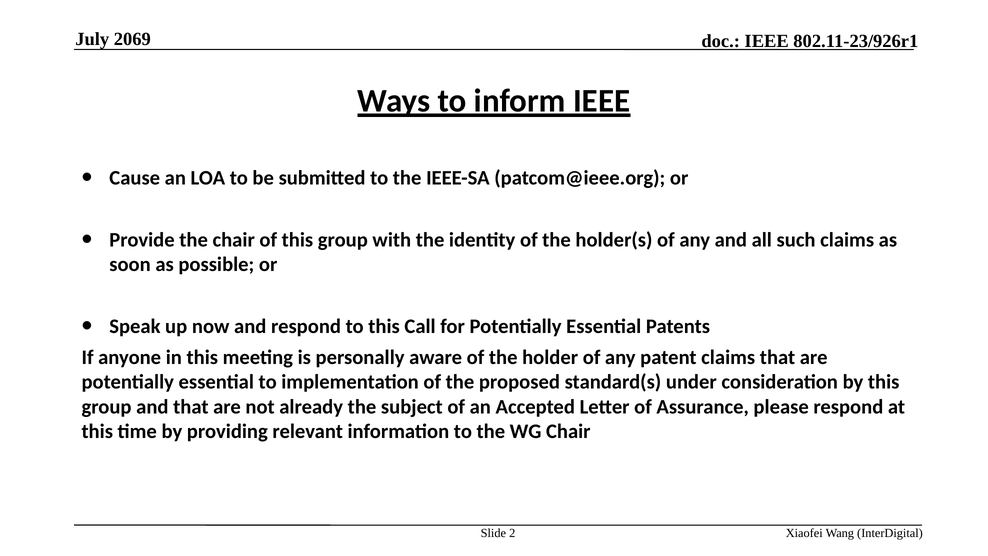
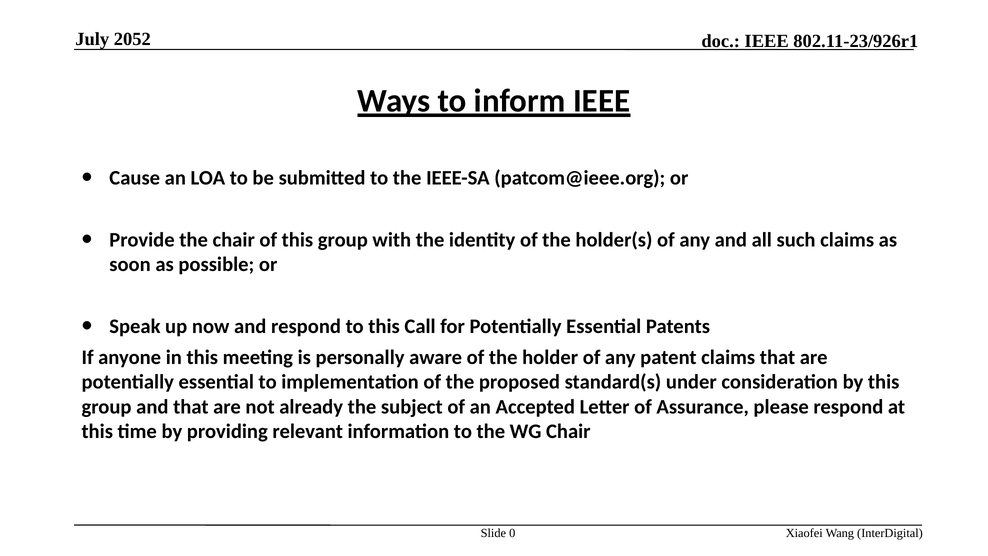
2069: 2069 -> 2052 (132, 39)
2: 2 -> 0 (512, 533)
